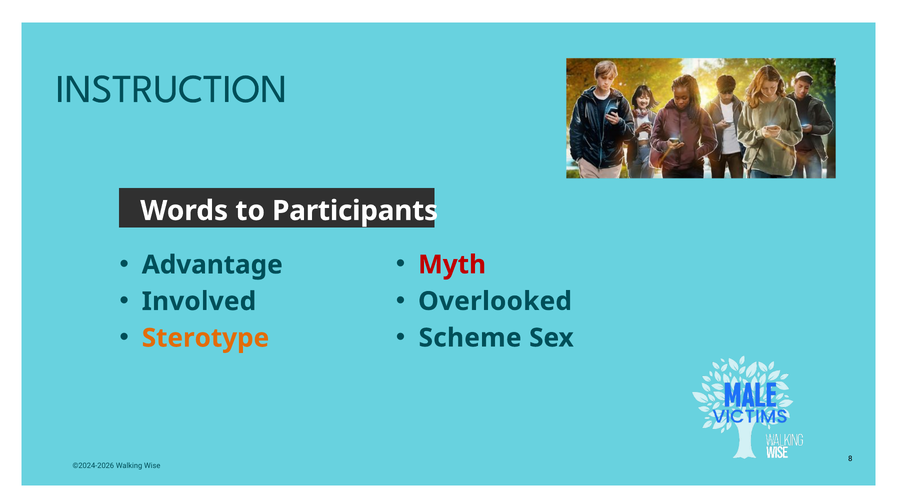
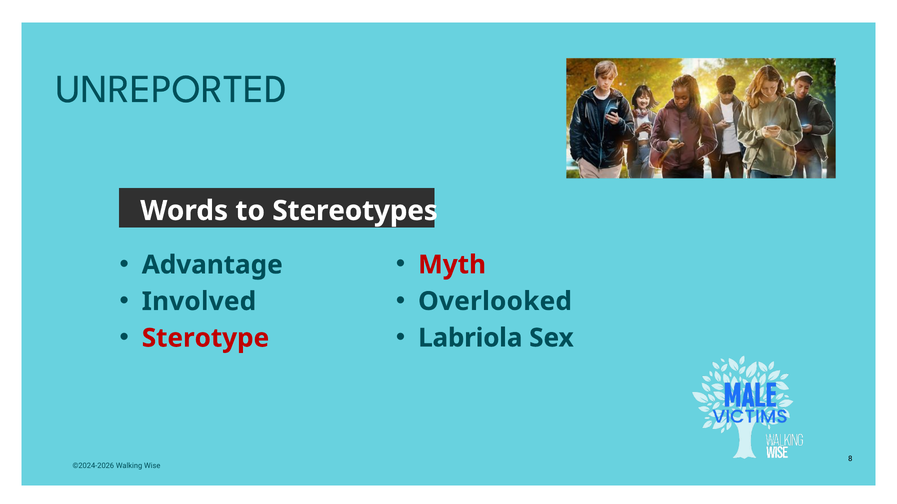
INSTRUCTION: INSTRUCTION -> UNREPORTED (171, 89)
Participants: Participants -> Stereotypes (355, 211)
Scheme: Scheme -> Labriola (470, 338)
Sterotype colour: orange -> red (205, 338)
